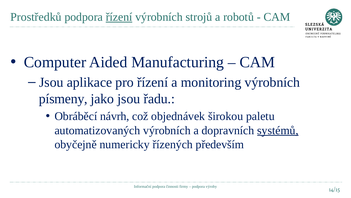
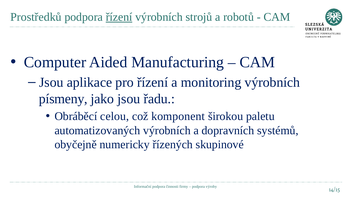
návrh: návrh -> celou (115, 116)
objednávek: objednávek -> komponent (178, 116)
systémů underline: present -> none (278, 130)
především: především -> skupinové (220, 144)
